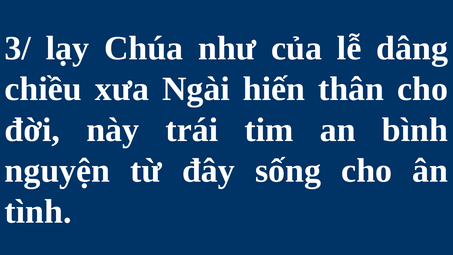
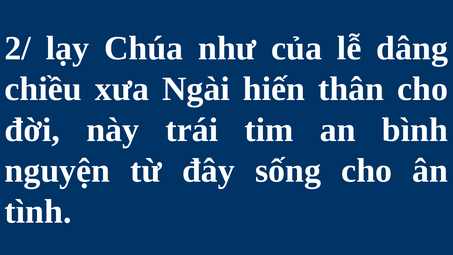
3/: 3/ -> 2/ (18, 48)
